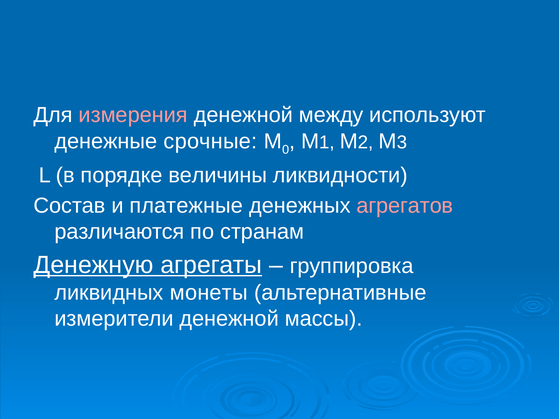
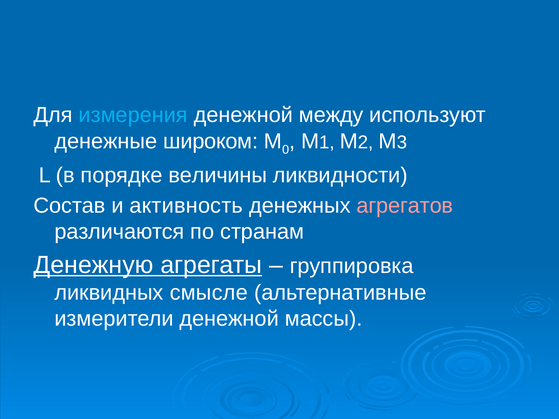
измерения colour: pink -> light blue (133, 115)
срочные: срочные -> широком (211, 141)
платежные: платежные -> активность (186, 206)
монеты: монеты -> смысле (209, 293)
